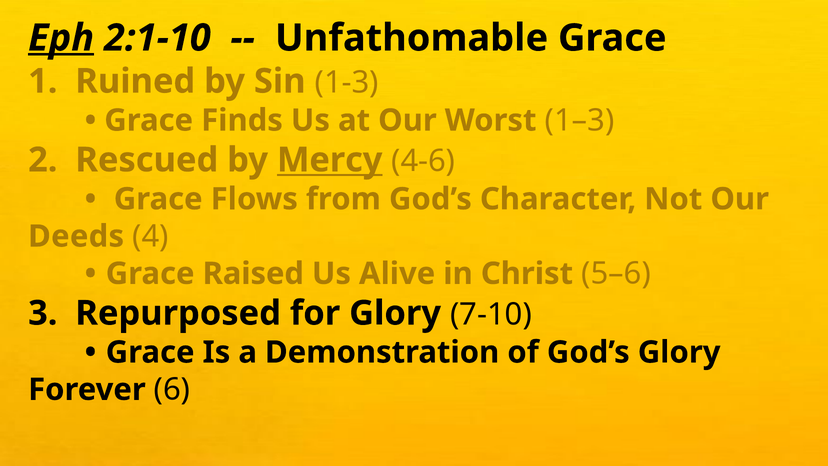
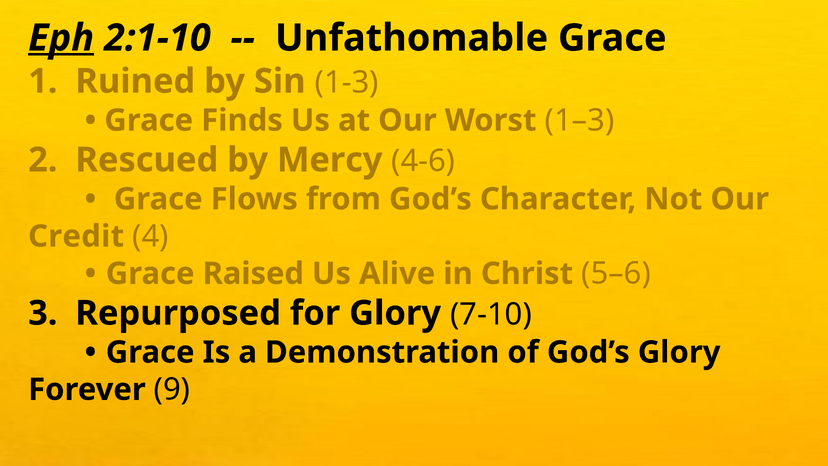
Mercy underline: present -> none (330, 160)
Deeds: Deeds -> Credit (76, 236)
6: 6 -> 9 (172, 389)
